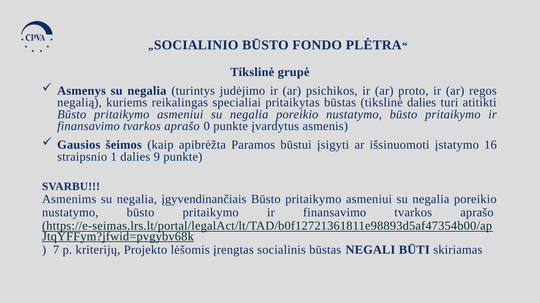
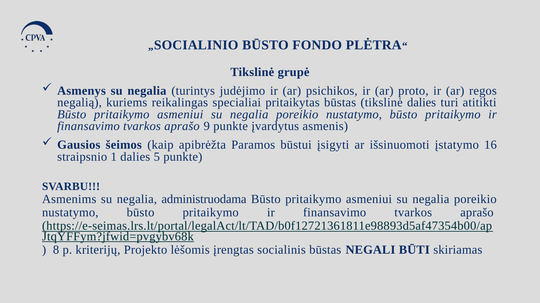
0: 0 -> 9 (207, 127)
9: 9 -> 5 (157, 157)
įgyvendinančiais: įgyvendinančiais -> administruodama (204, 200)
7: 7 -> 8 (56, 250)
